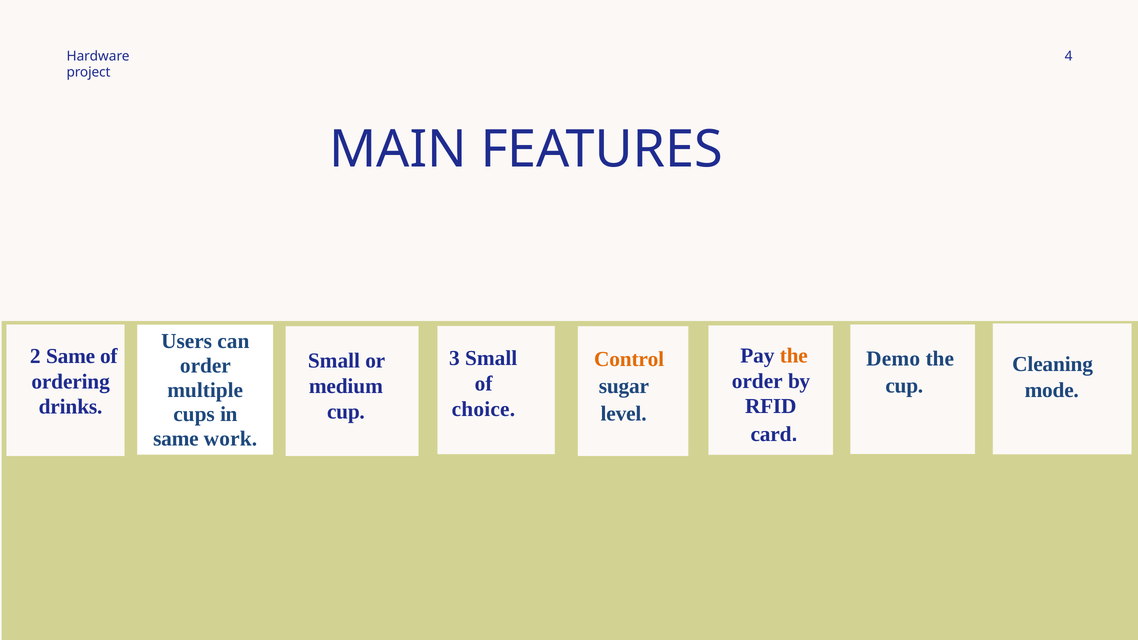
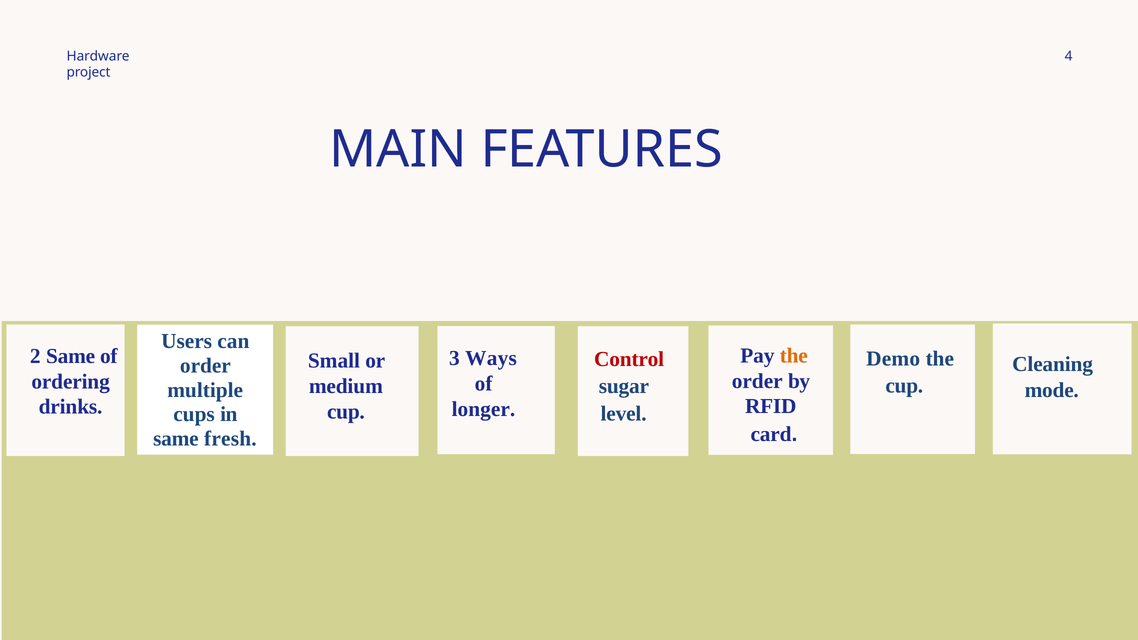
3 Small: Small -> Ways (491, 358)
Control colour: orange -> red (629, 359)
choice: choice -> longer (483, 409)
work: work -> fresh (230, 439)
